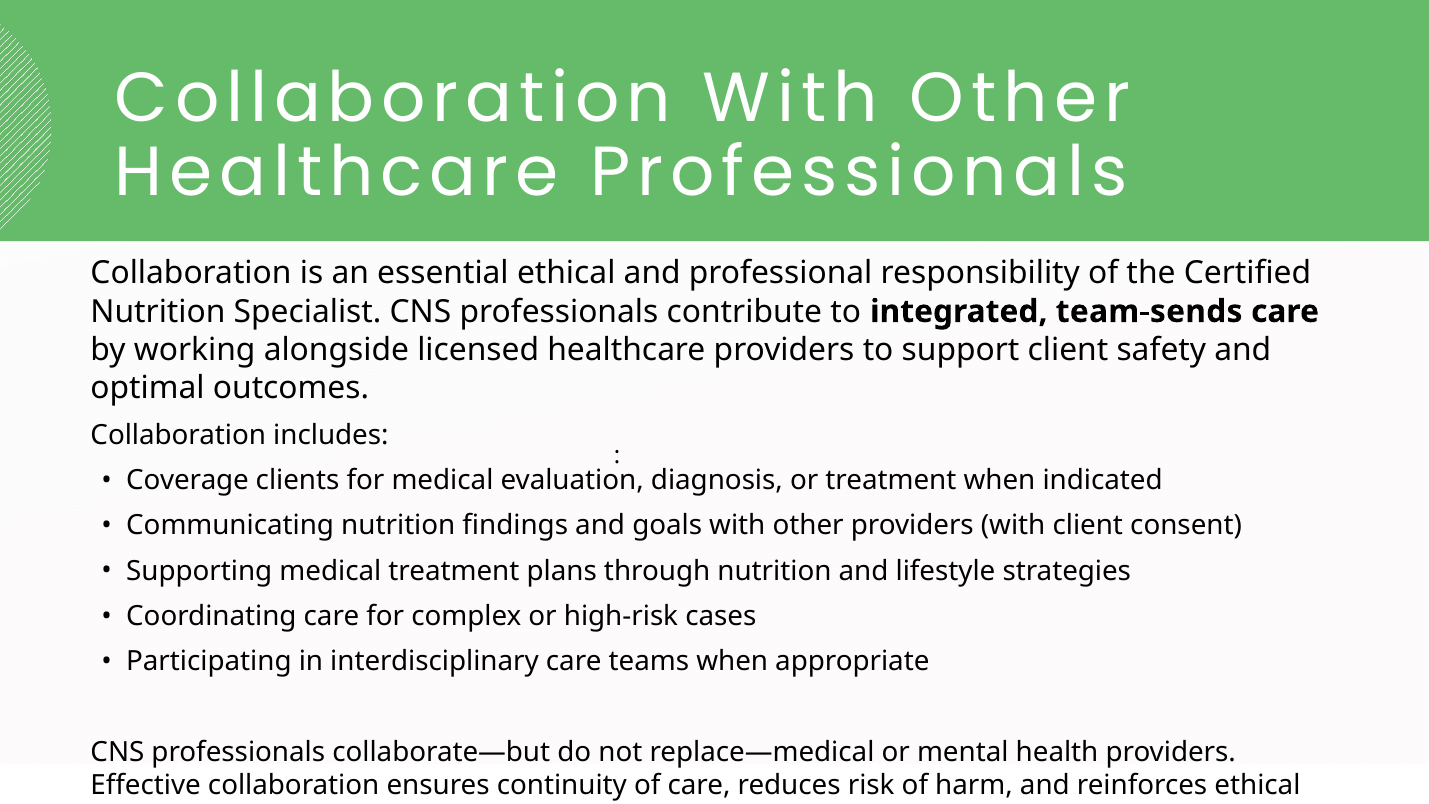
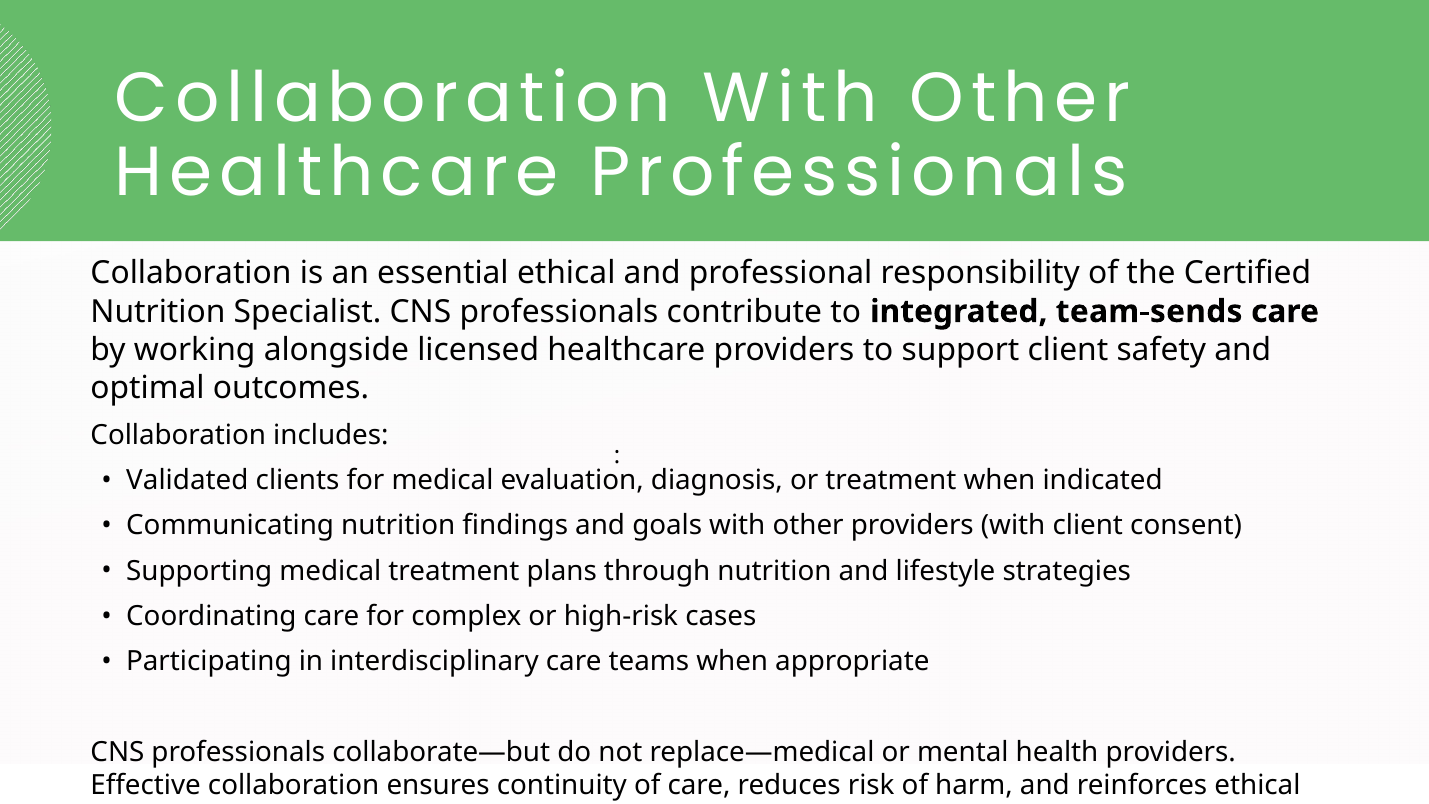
Coverage: Coverage -> Validated (187, 480)
